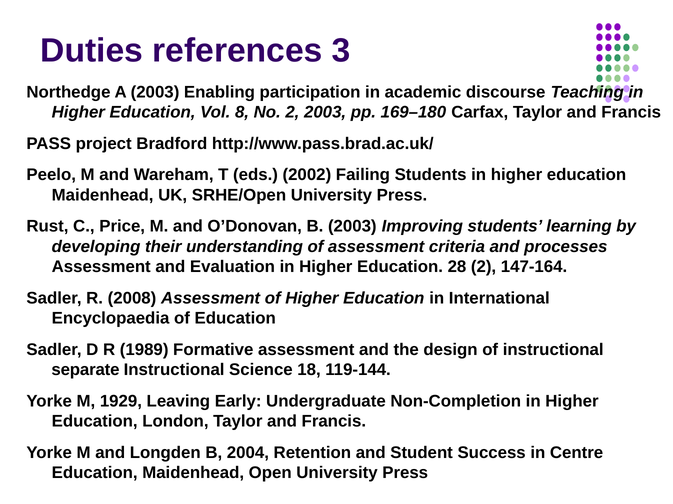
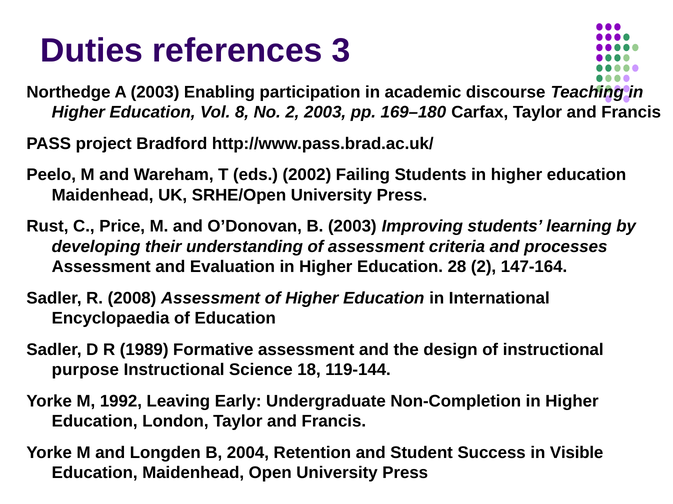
separate: separate -> purpose (85, 370)
1929: 1929 -> 1992 (121, 402)
Centre: Centre -> Visible (577, 453)
